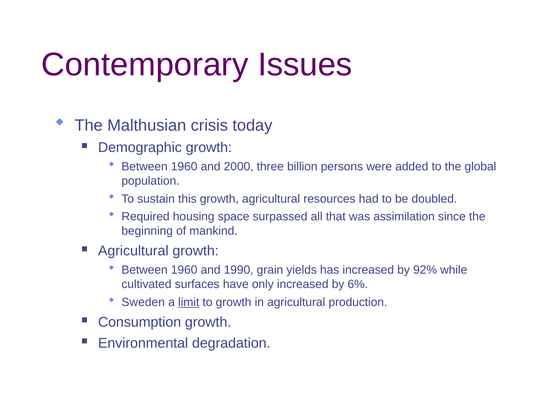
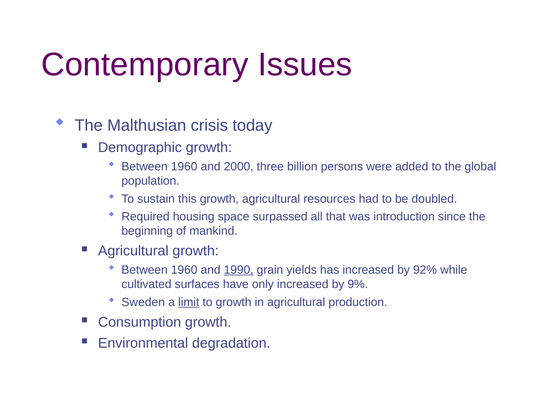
assimilation: assimilation -> introduction (404, 217)
1990 underline: none -> present (239, 270)
6%: 6% -> 9% (358, 284)
